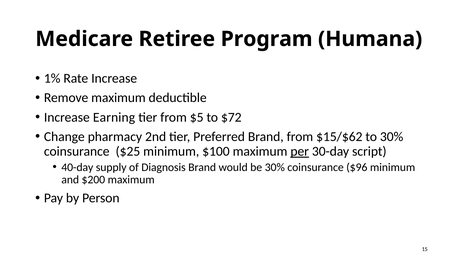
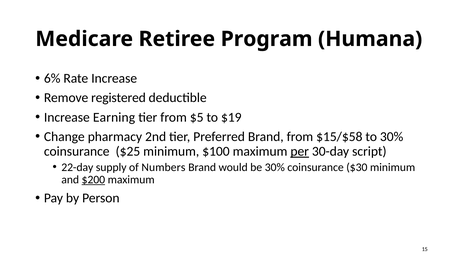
1%: 1% -> 6% (52, 78)
Remove maximum: maximum -> registered (118, 98)
$72: $72 -> $19 (231, 117)
$15/$62: $15/$62 -> $15/$58 (339, 136)
40-day: 40-day -> 22-day (77, 167)
Diagnosis: Diagnosis -> Numbers (163, 167)
$96: $96 -> $30 (357, 167)
$200 underline: none -> present (93, 179)
